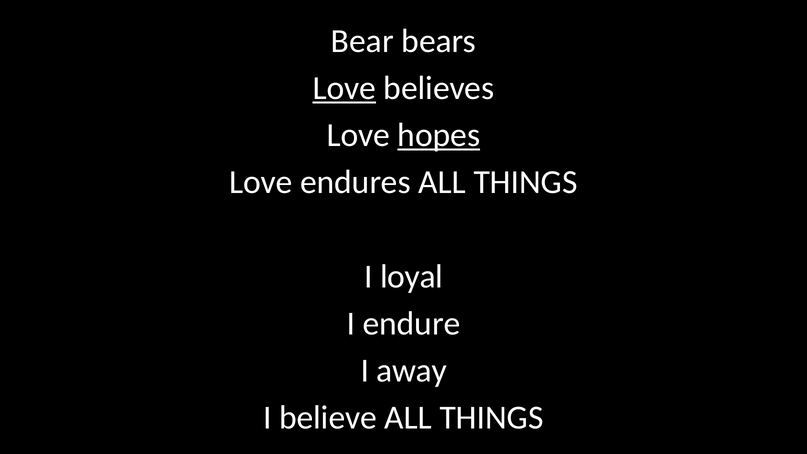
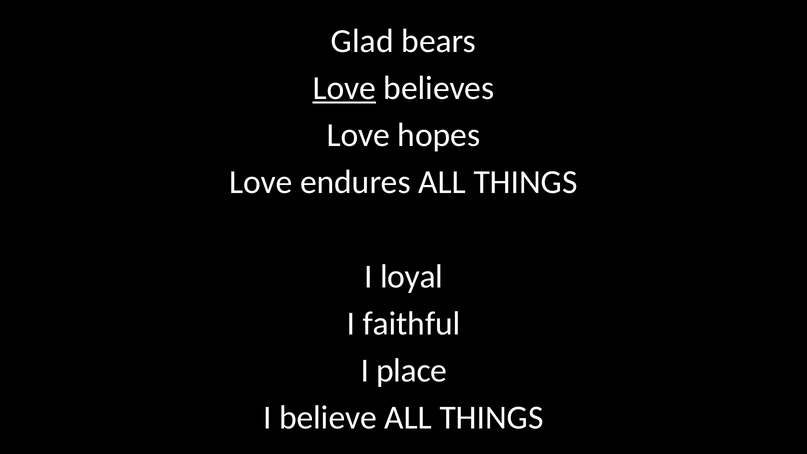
Bear: Bear -> Glad (362, 41)
hopes underline: present -> none (439, 135)
endure: endure -> faithful (412, 323)
away: away -> place (412, 370)
